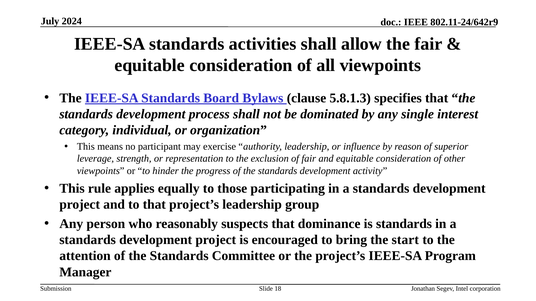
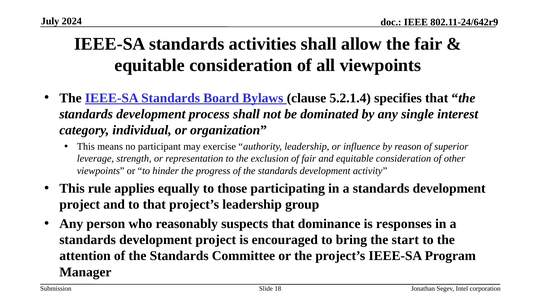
5.8.1.3: 5.8.1.3 -> 5.2.1.4 (350, 98)
is standards: standards -> responses (404, 224)
